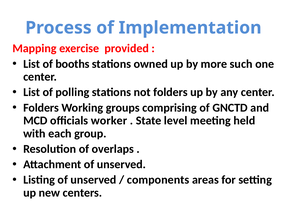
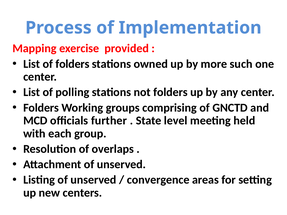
of booths: booths -> folders (72, 64)
worker: worker -> further (109, 121)
components: components -> convergence (158, 180)
